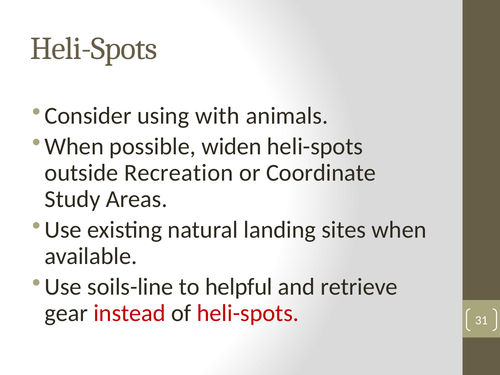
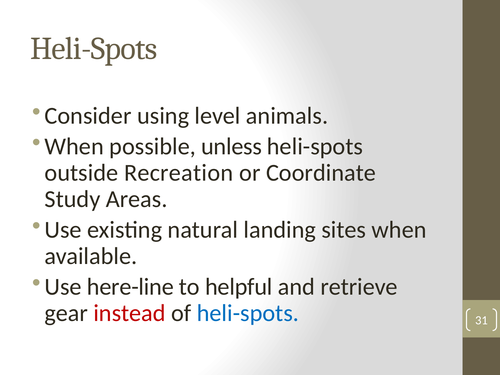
with: with -> level (218, 116)
widen: widen -> unless (232, 147)
soils-line: soils-line -> here-line (130, 287)
heli-spots colour: red -> blue (248, 313)
